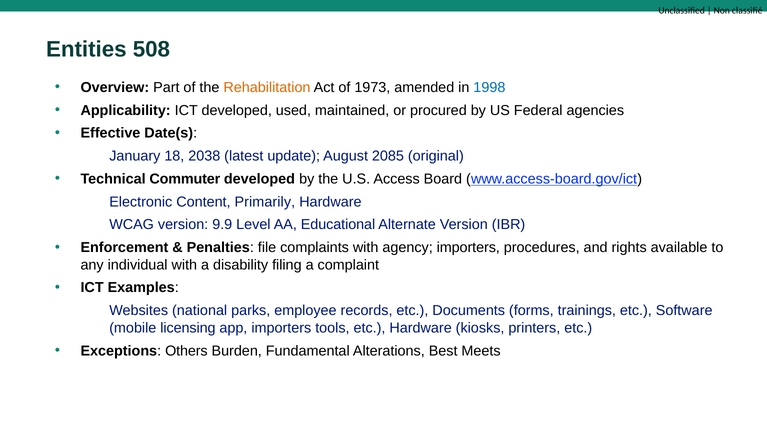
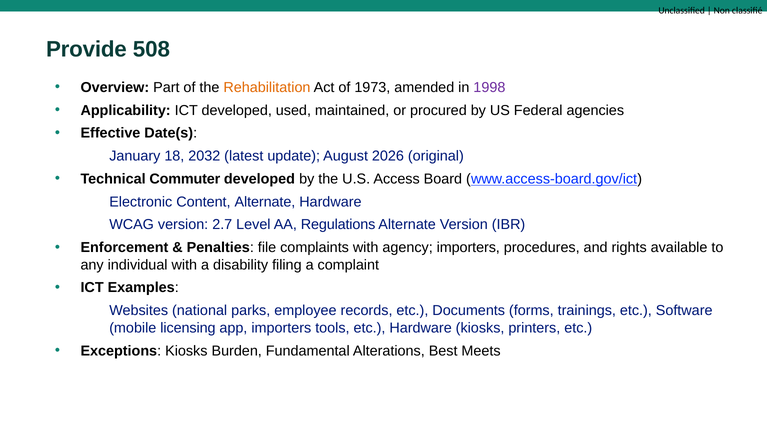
Entities: Entities -> Provide (86, 49)
1998 colour: blue -> purple (489, 87)
2038: 2038 -> 2032 (204, 156)
2085: 2085 -> 2026 (388, 156)
Content Primarily: Primarily -> Alternate (265, 202)
9.9: 9.9 -> 2.7 (222, 224)
Educational: Educational -> Regulations (338, 224)
Exceptions Others: Others -> Kiosks (186, 350)
